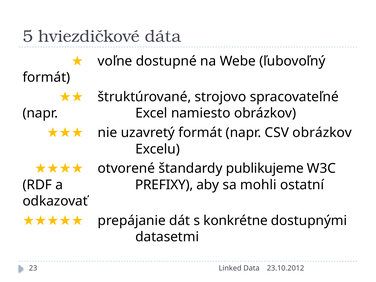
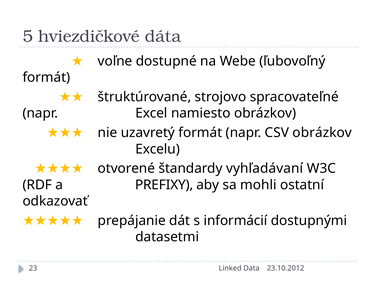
publikujeme: publikujeme -> vyhľadávaní (265, 168)
konkrétne: konkrétne -> informácií (236, 221)
